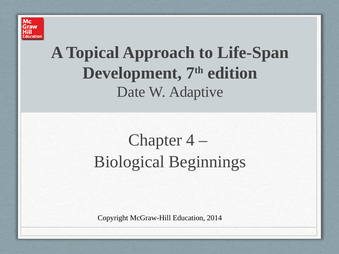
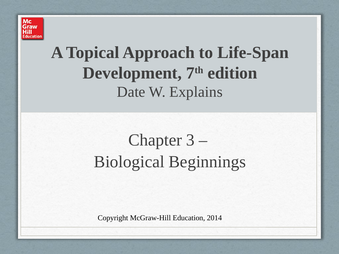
Adaptive: Adaptive -> Explains (196, 92)
4: 4 -> 3 (190, 140)
